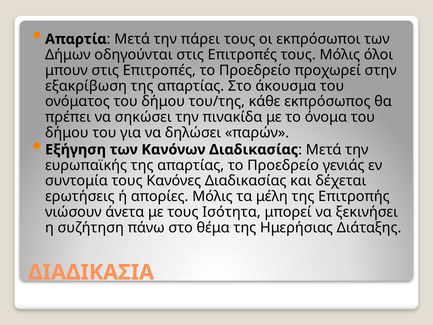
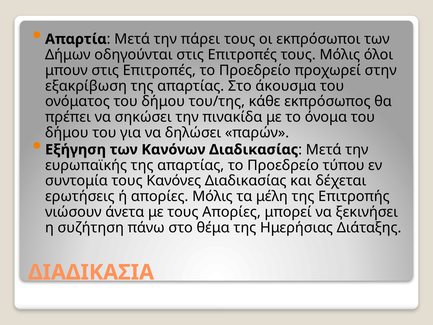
γενιάς: γενιάς -> τύπου (344, 165)
τους Ισότητα: Ισότητα -> Απορίες (232, 212)
